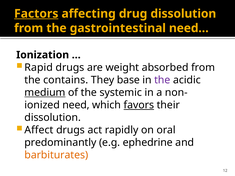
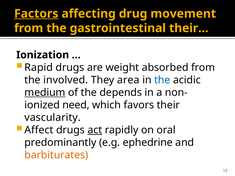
drug dissolution: dissolution -> movement (183, 14)
need…: need… -> their… (189, 28)
contains: contains -> involved (66, 80)
base: base -> area (128, 80)
the colour: purple -> blue (162, 80)
systemic: systemic -> depends (121, 93)
favors underline: present -> none (139, 105)
dissolution: dissolution -> vascularity (53, 118)
act underline: none -> present (95, 130)
